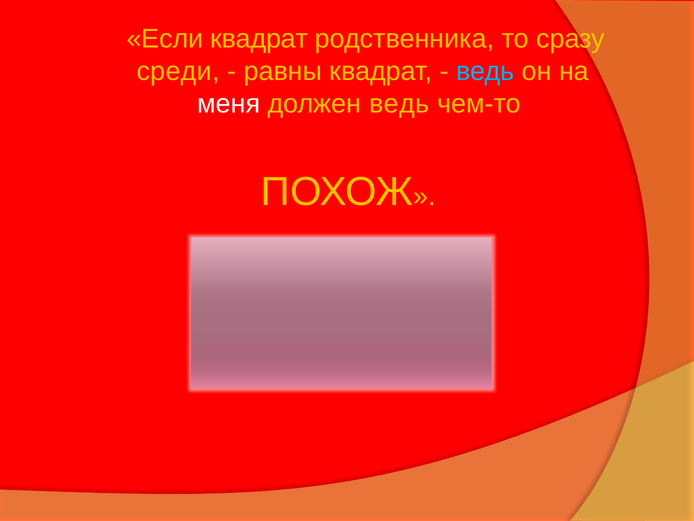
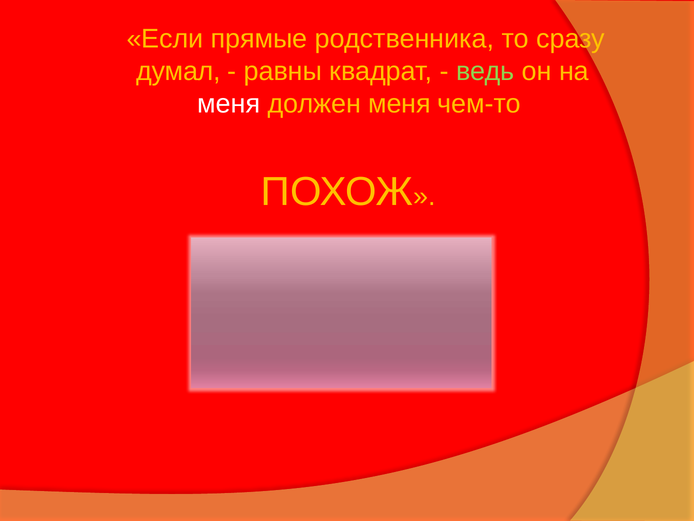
Если квадрат: квадрат -> прямые (259, 39)
среди: среди -> думал (178, 71)
ведь colour: light blue -> light green (485, 71)
должен ведь: ведь -> меня (400, 104)
